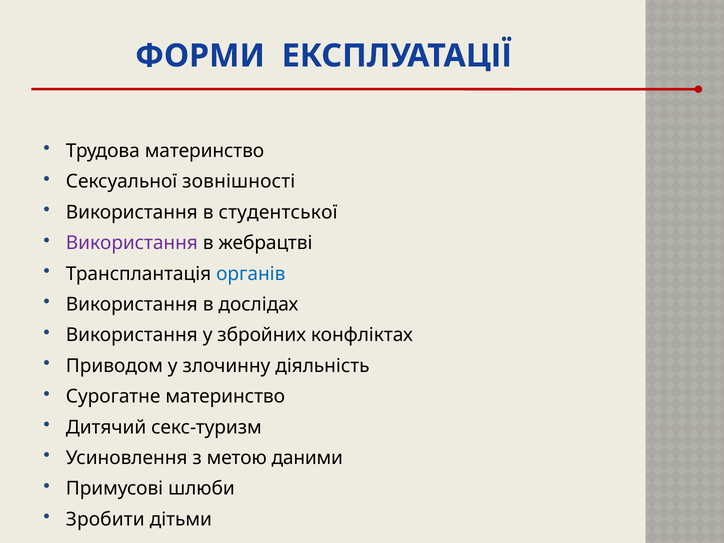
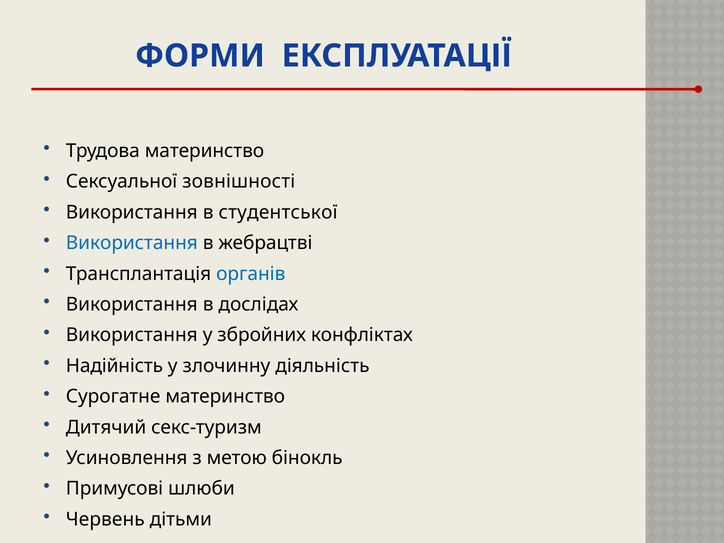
Використання colour: purple -> blue (132, 243)
Приводом: Приводом -> Надійність (115, 366)
даними: даними -> бінокль (307, 458)
Зробити: Зробити -> Червень (105, 519)
